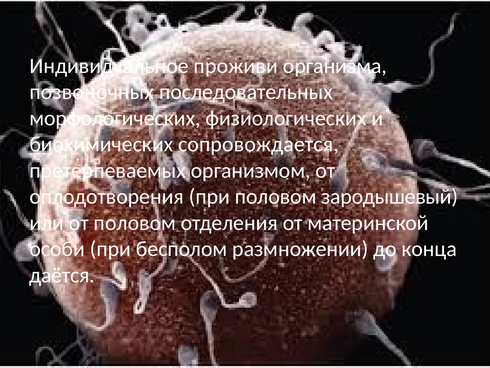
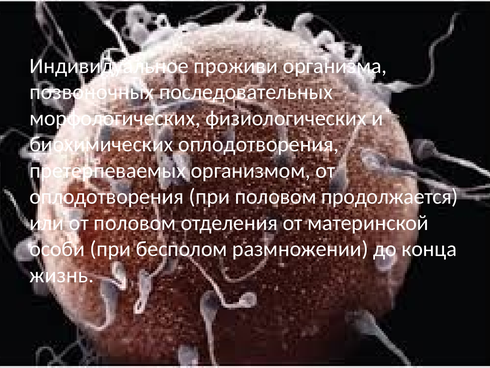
биохимических сопровождается: сопровождается -> оплодотворения (259, 144)
зародышевый: зародышевый -> продолжается (390, 196)
даётся: даётся -> жизнь (62, 275)
